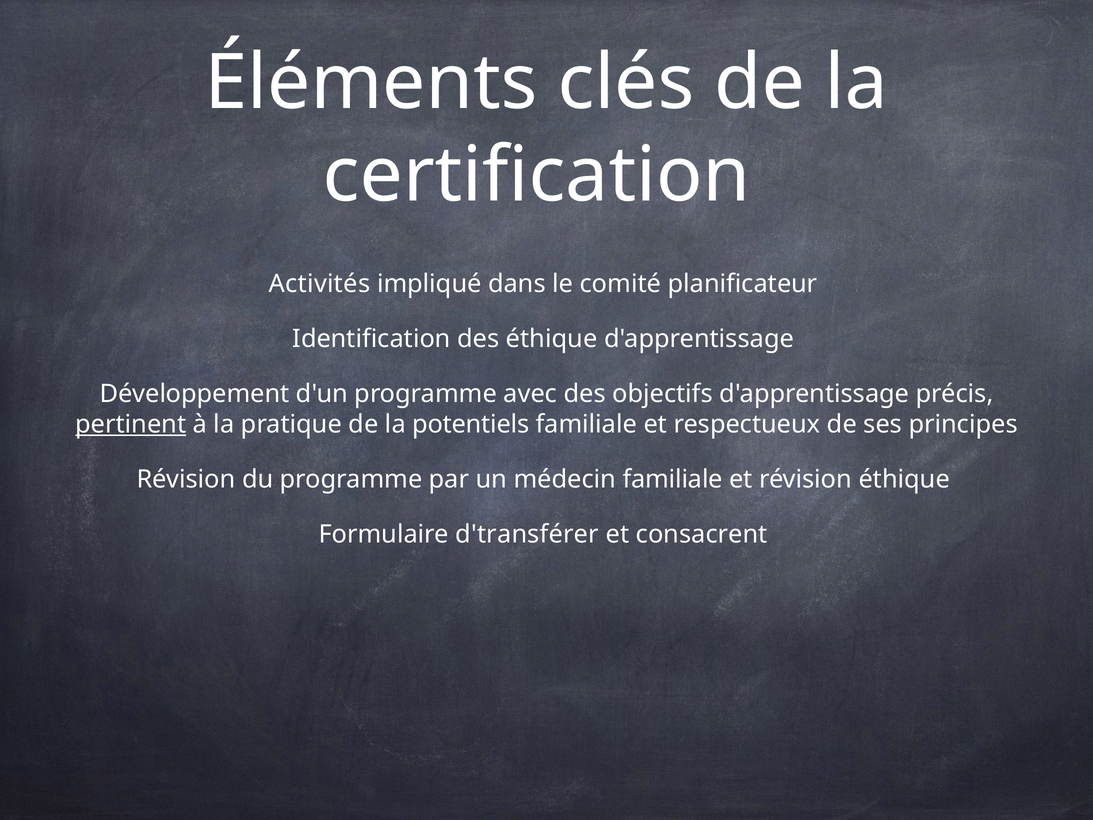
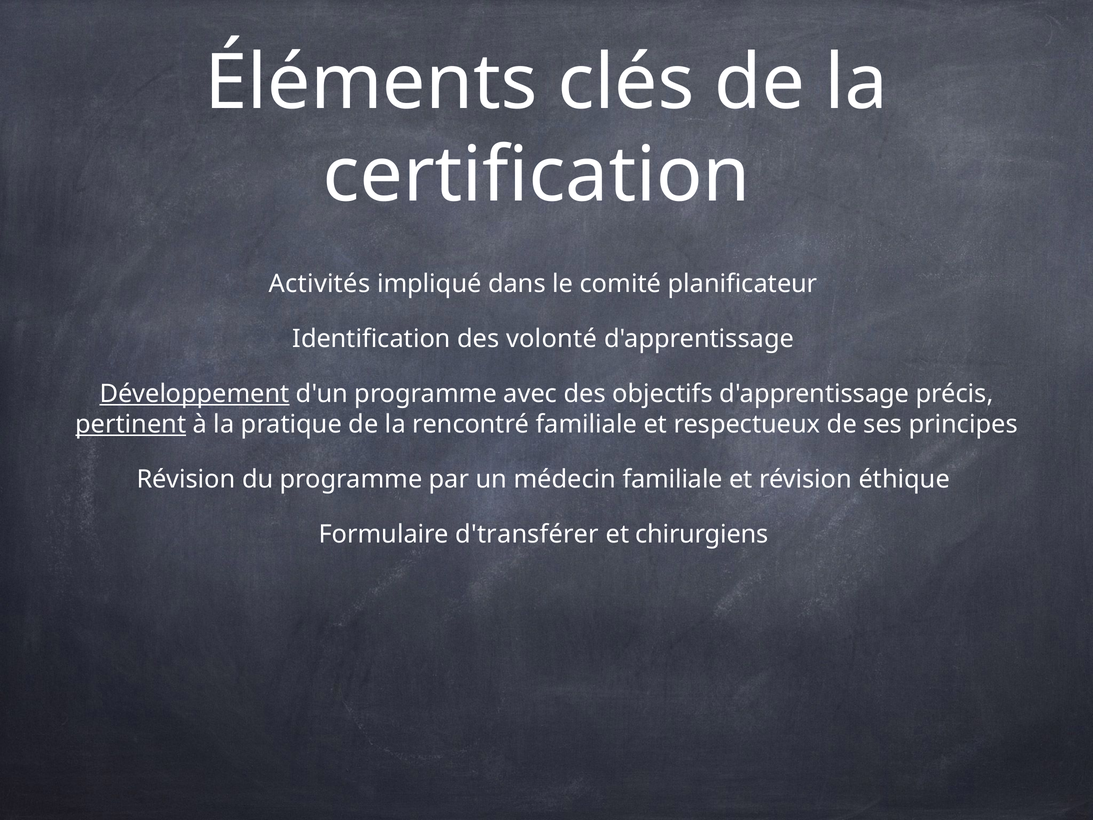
des éthique: éthique -> volonté (552, 339)
Développement underline: none -> present (195, 394)
potentiels: potentiels -> rencontré (471, 424)
consacrent: consacrent -> chirurgiens (702, 534)
